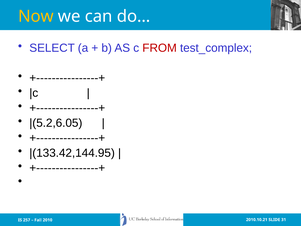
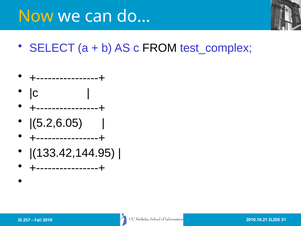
FROM colour: red -> black (160, 48)
